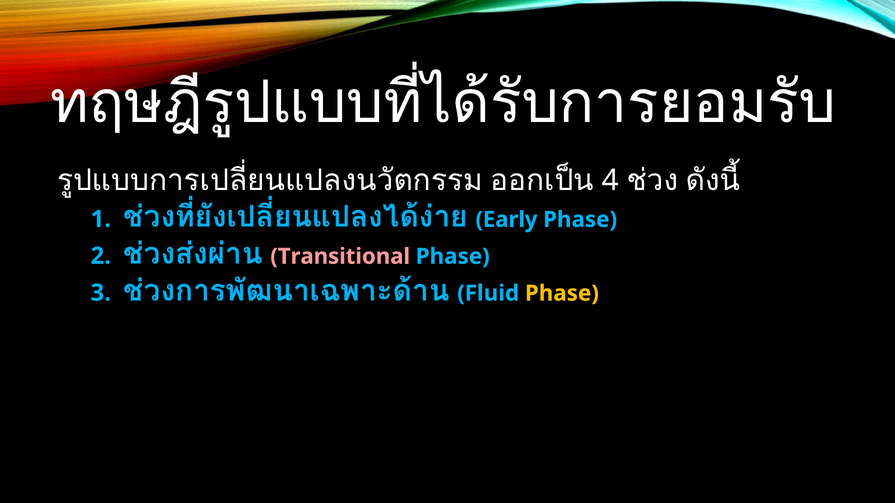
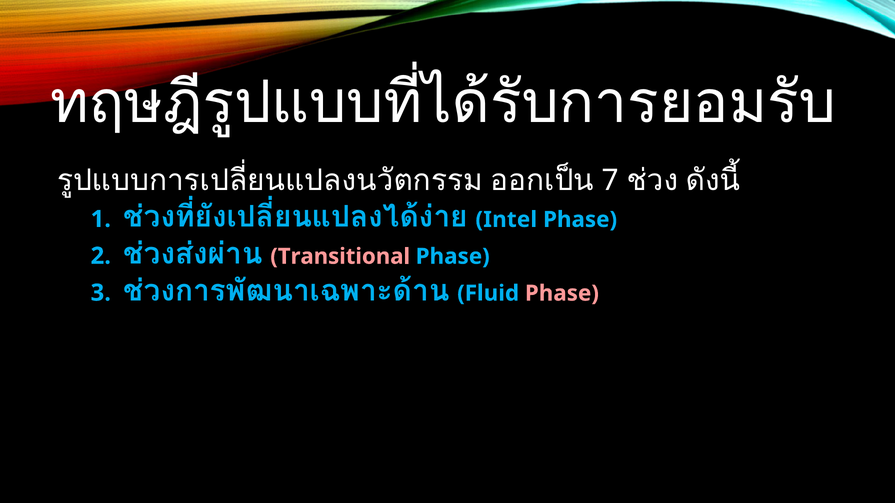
4: 4 -> 7 (610, 180)
Early: Early -> Intel (506, 220)
Phase colour: yellow -> pink (562, 294)
